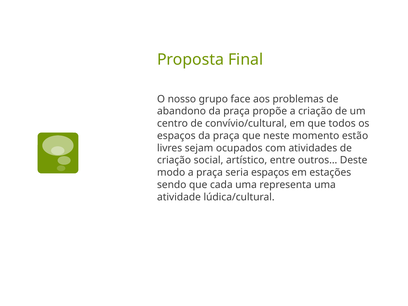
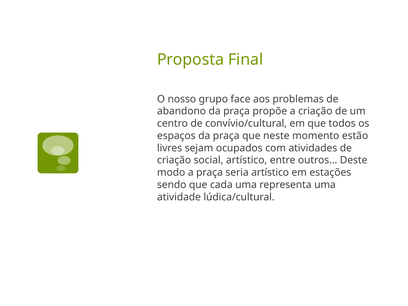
seria espaços: espaços -> artístico (270, 172)
